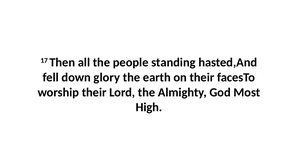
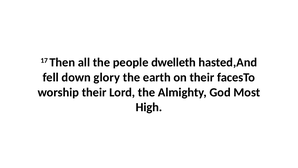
standing: standing -> dwelleth (173, 62)
